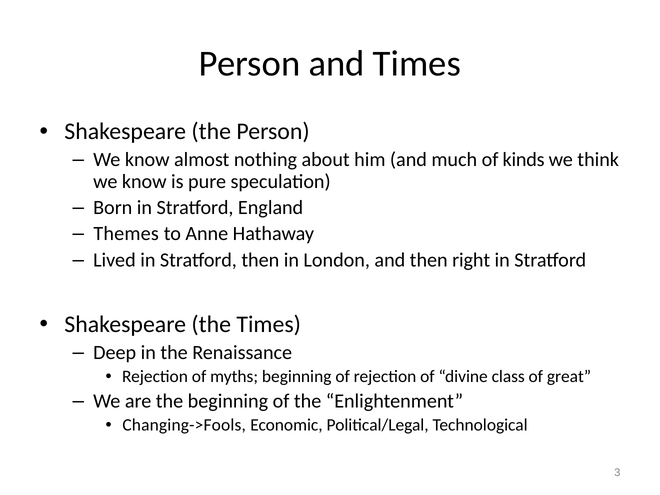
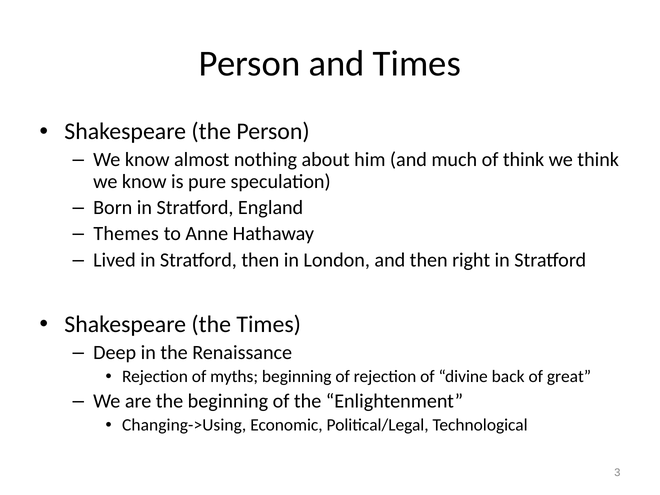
of kinds: kinds -> think (524, 160)
class: class -> back (508, 377)
Changing->Fools: Changing->Fools -> Changing->Using (184, 425)
